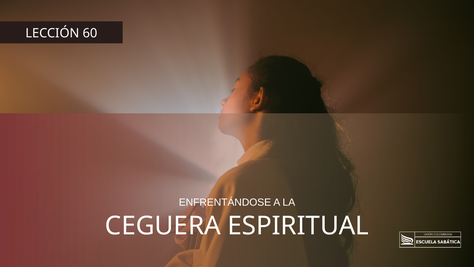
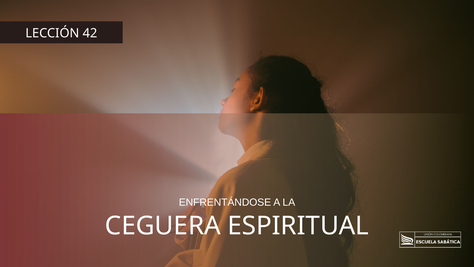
60: 60 -> 42 (90, 33)
